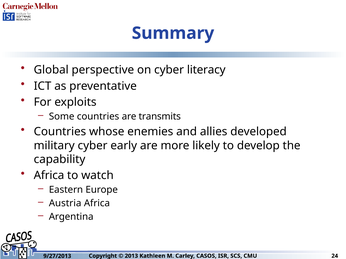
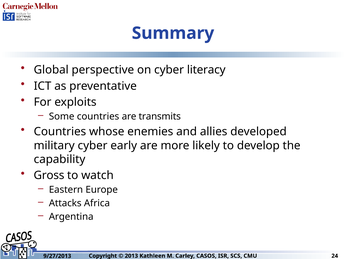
Africa: Africa -> Gross (49, 176)
Austria: Austria -> Attacks (65, 204)
